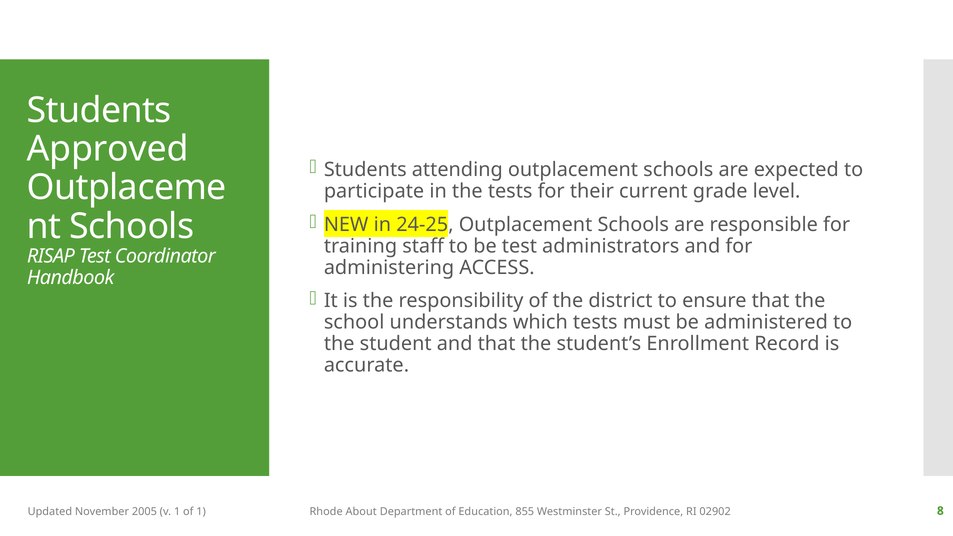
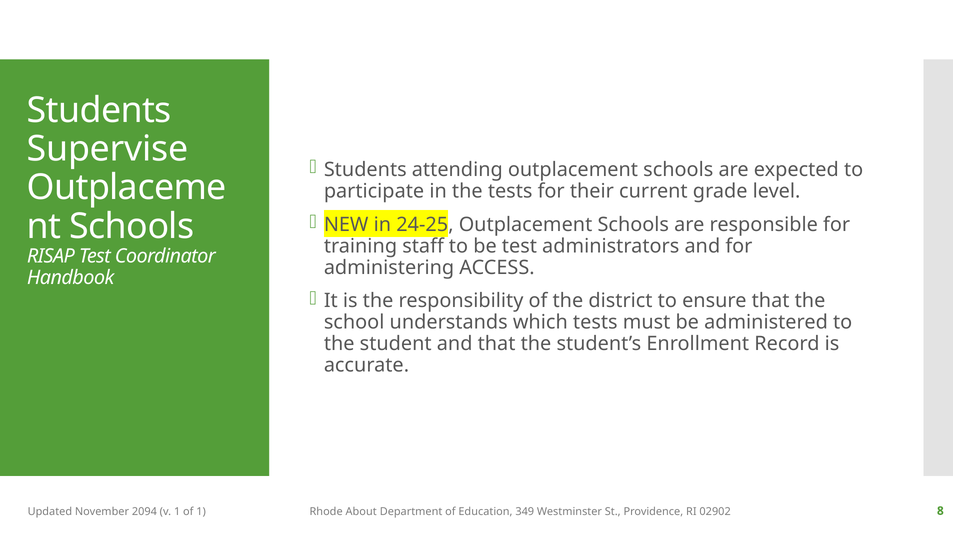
Approved: Approved -> Supervise (108, 149)
2005: 2005 -> 2094 (144, 512)
855: 855 -> 349 (525, 512)
